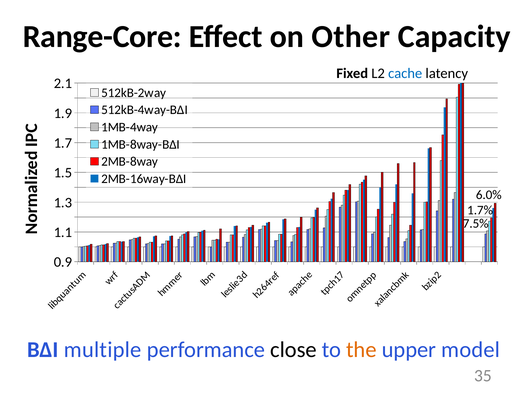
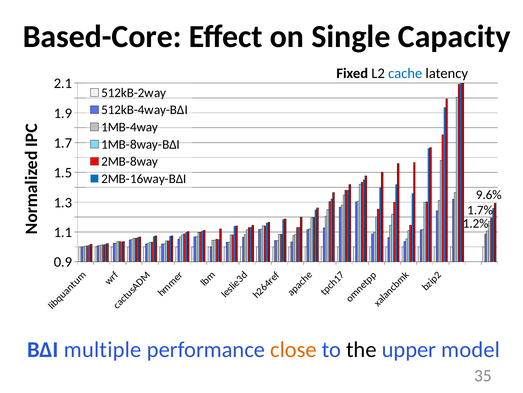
Range-Core: Range-Core -> Based-Core (102, 36)
Other: Other -> Single (351, 36)
6.0%: 6.0% -> 9.6% (489, 194)
7.5%: 7.5% -> 1.2% (476, 223)
close colour: black -> orange (294, 349)
the colour: orange -> black (361, 349)
